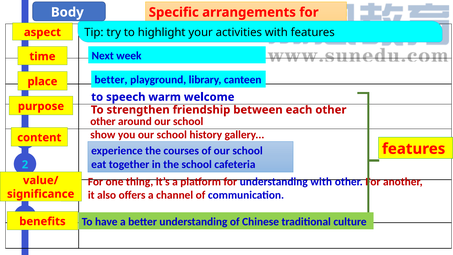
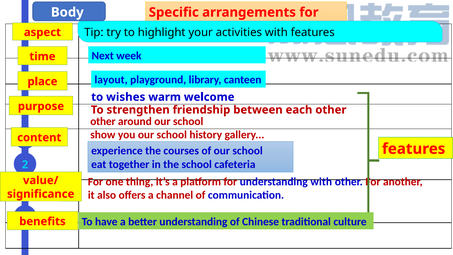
better: better -> layout (111, 80)
speech: speech -> wishes (126, 97)
